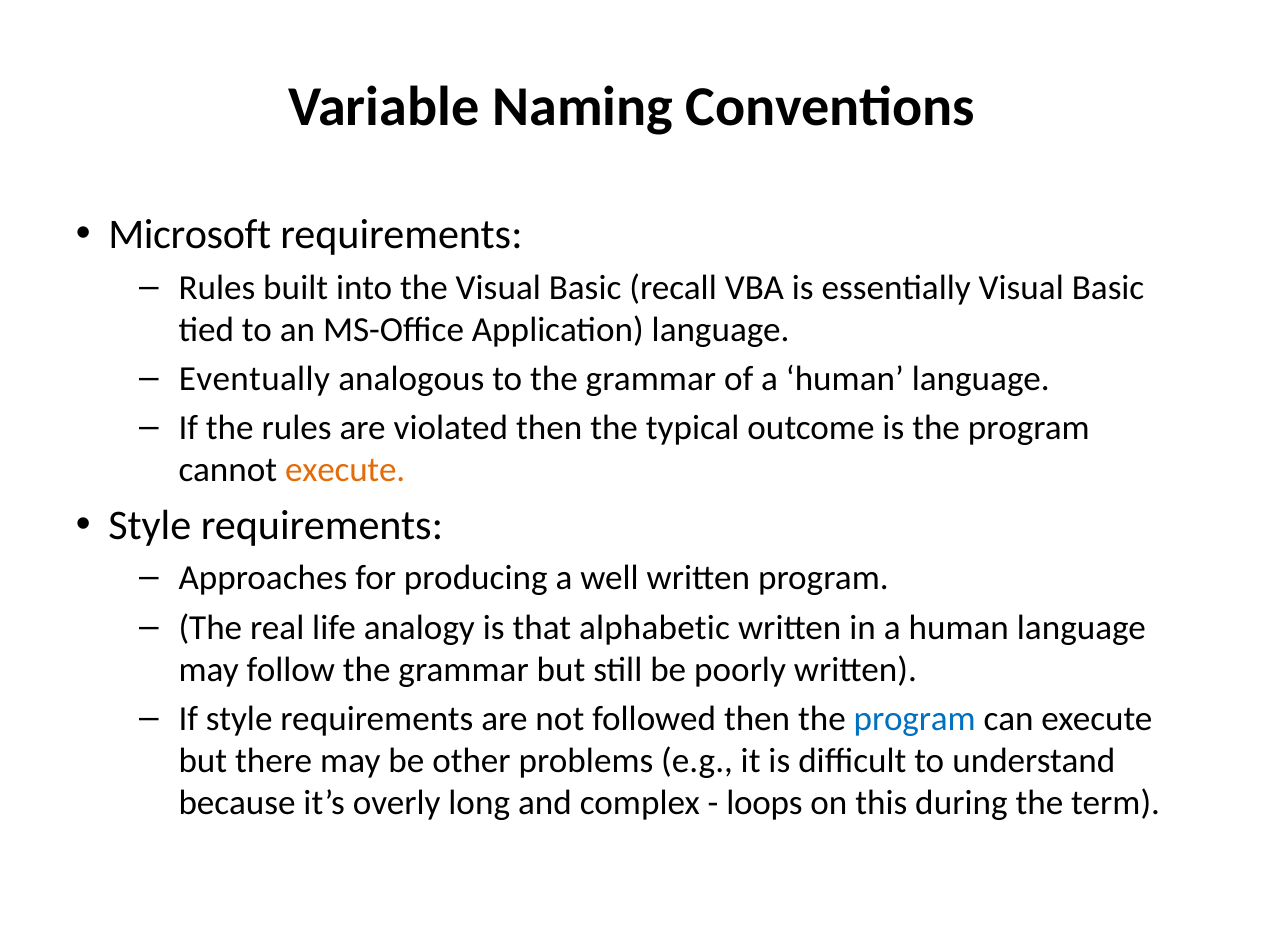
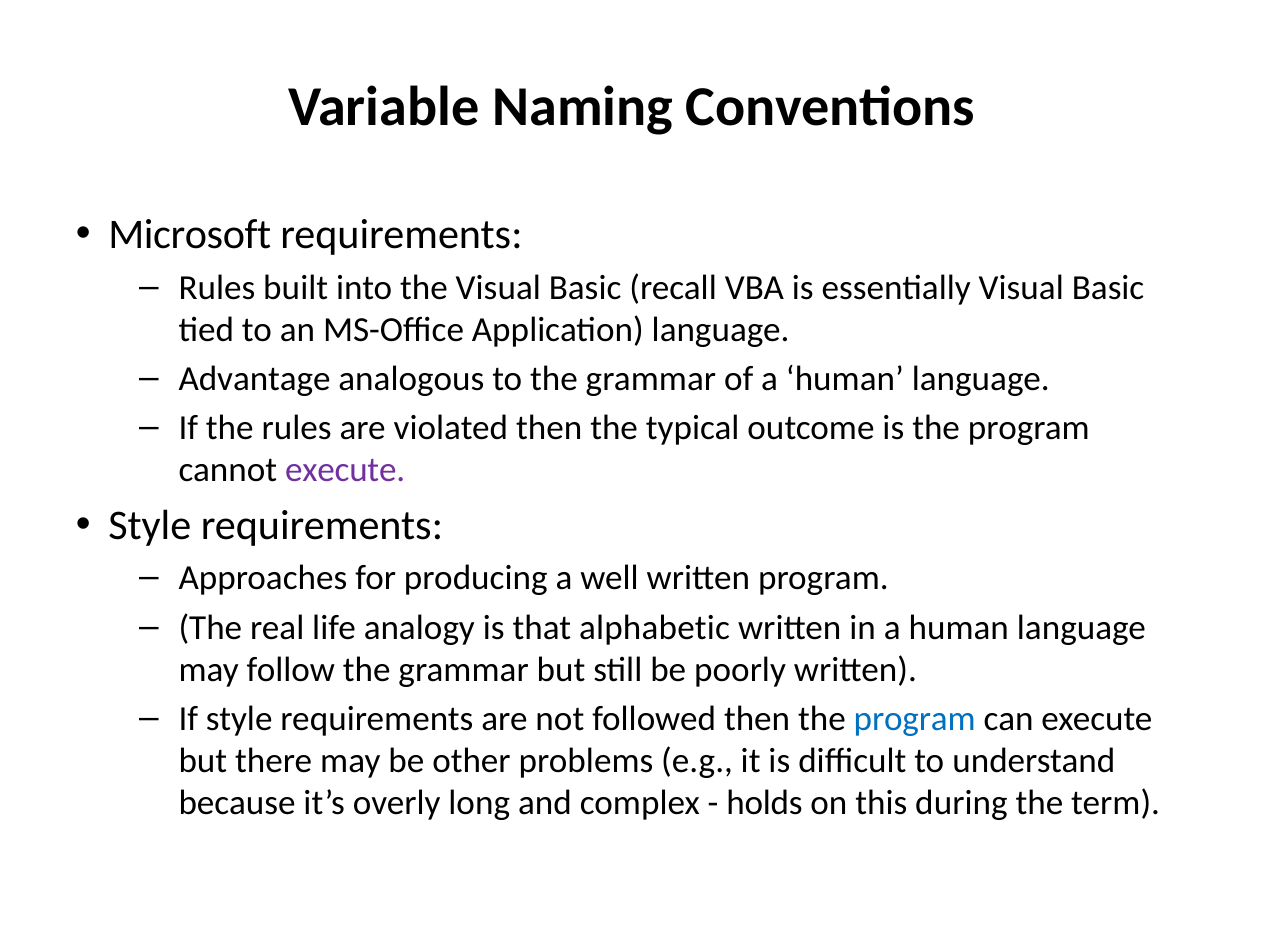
Eventually: Eventually -> Advantage (255, 379)
execute colour: orange -> purple (345, 470)
loops: loops -> holds (765, 803)
